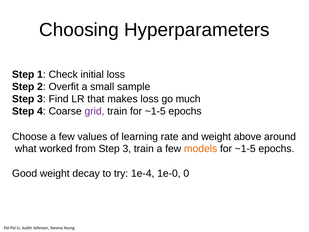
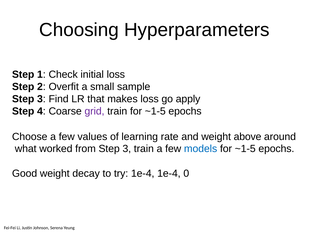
much: much -> apply (188, 99)
models colour: orange -> blue (201, 149)
1e-4 1e-0: 1e-0 -> 1e-4 (169, 173)
